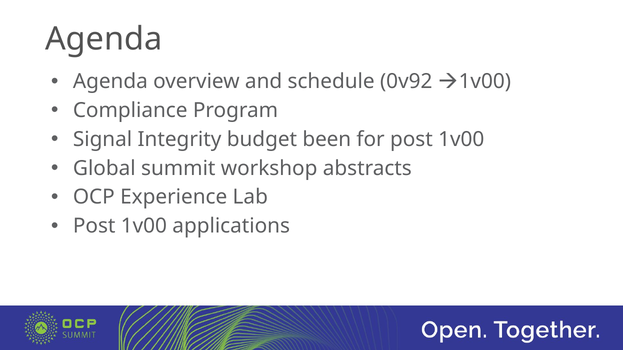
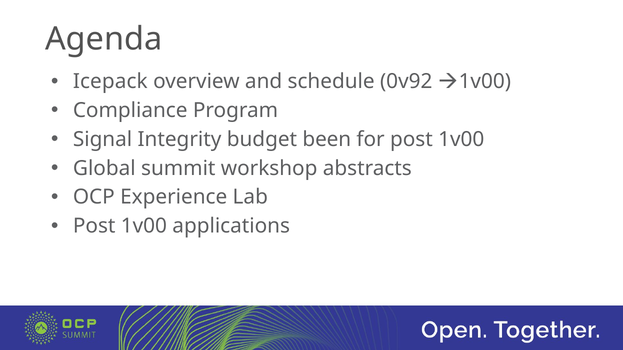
Agenda: Agenda -> Icepack (110, 82)
